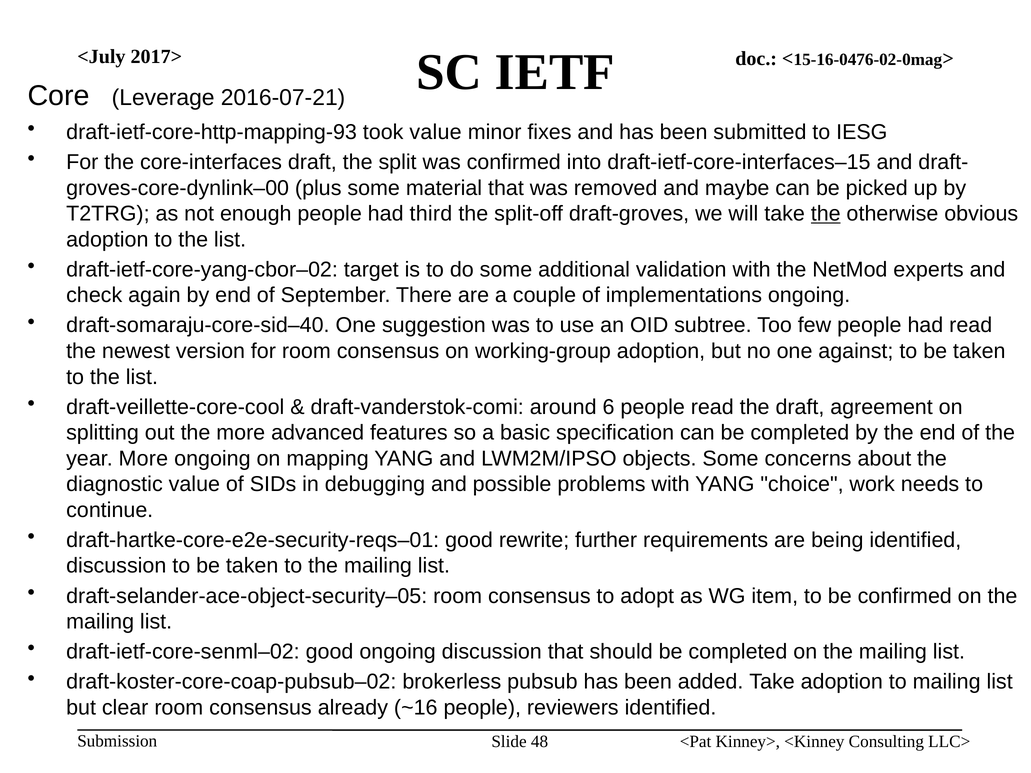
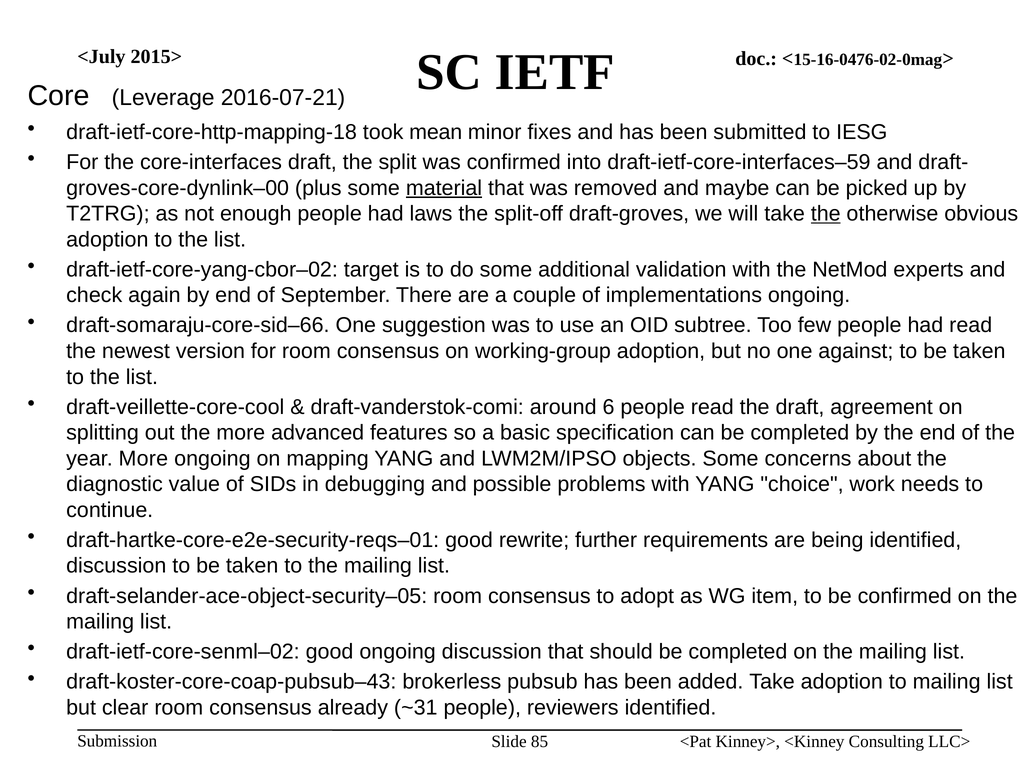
2017>: 2017> -> 2015> (156, 57)
draft-ietf-core-http-mapping-93: draft-ietf-core-http-mapping-93 -> draft-ietf-core-http-mapping-18 (212, 132)
took value: value -> mean (436, 132)
draft-ietf-core-interfaces–15: draft-ietf-core-interfaces–15 -> draft-ietf-core-interfaces–59 (739, 162)
material underline: none -> present (444, 188)
third: third -> laws (431, 214)
draft-somaraju-core-sid–40: draft-somaraju-core-sid–40 -> draft-somaraju-core-sid–66 (198, 326)
draft-koster-core-coap-pubsub–02: draft-koster-core-coap-pubsub–02 -> draft-koster-core-coap-pubsub–43 (231, 682)
~16: ~16 -> ~31 (416, 708)
48: 48 -> 85 (540, 742)
